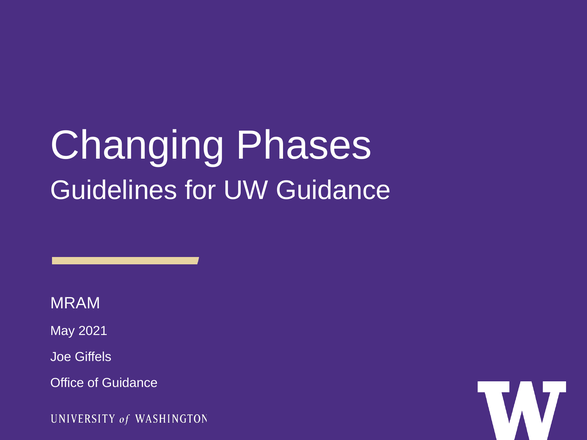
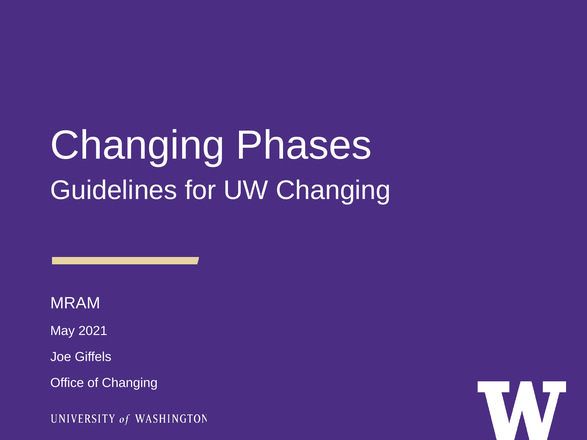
UW Guidance: Guidance -> Changing (333, 190)
of Guidance: Guidance -> Changing (130, 383)
